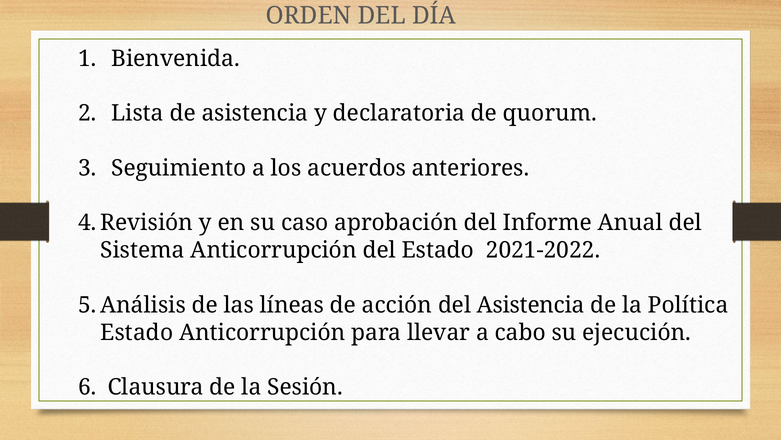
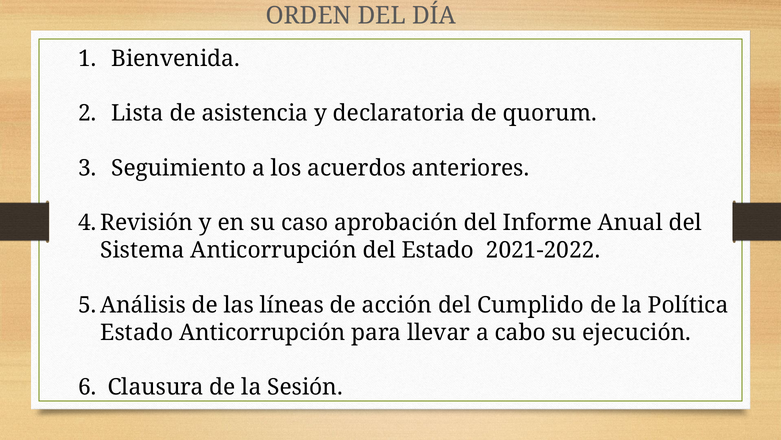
del Asistencia: Asistencia -> Cumplido (531, 305)
